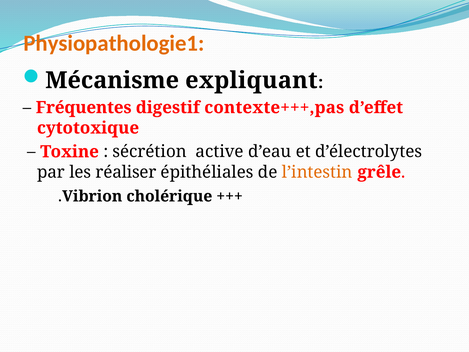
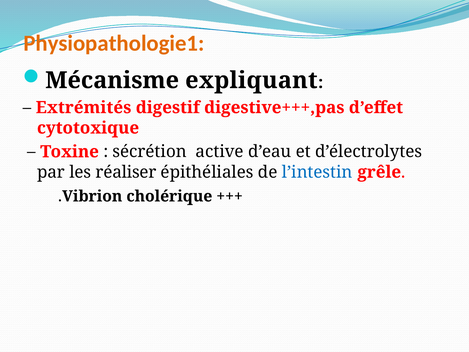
Fréquentes: Fréquentes -> Extrémités (84, 107)
contexte+++,pas: contexte+++,pas -> digestive+++,pas (274, 107)
l’intestin colour: orange -> blue (317, 172)
